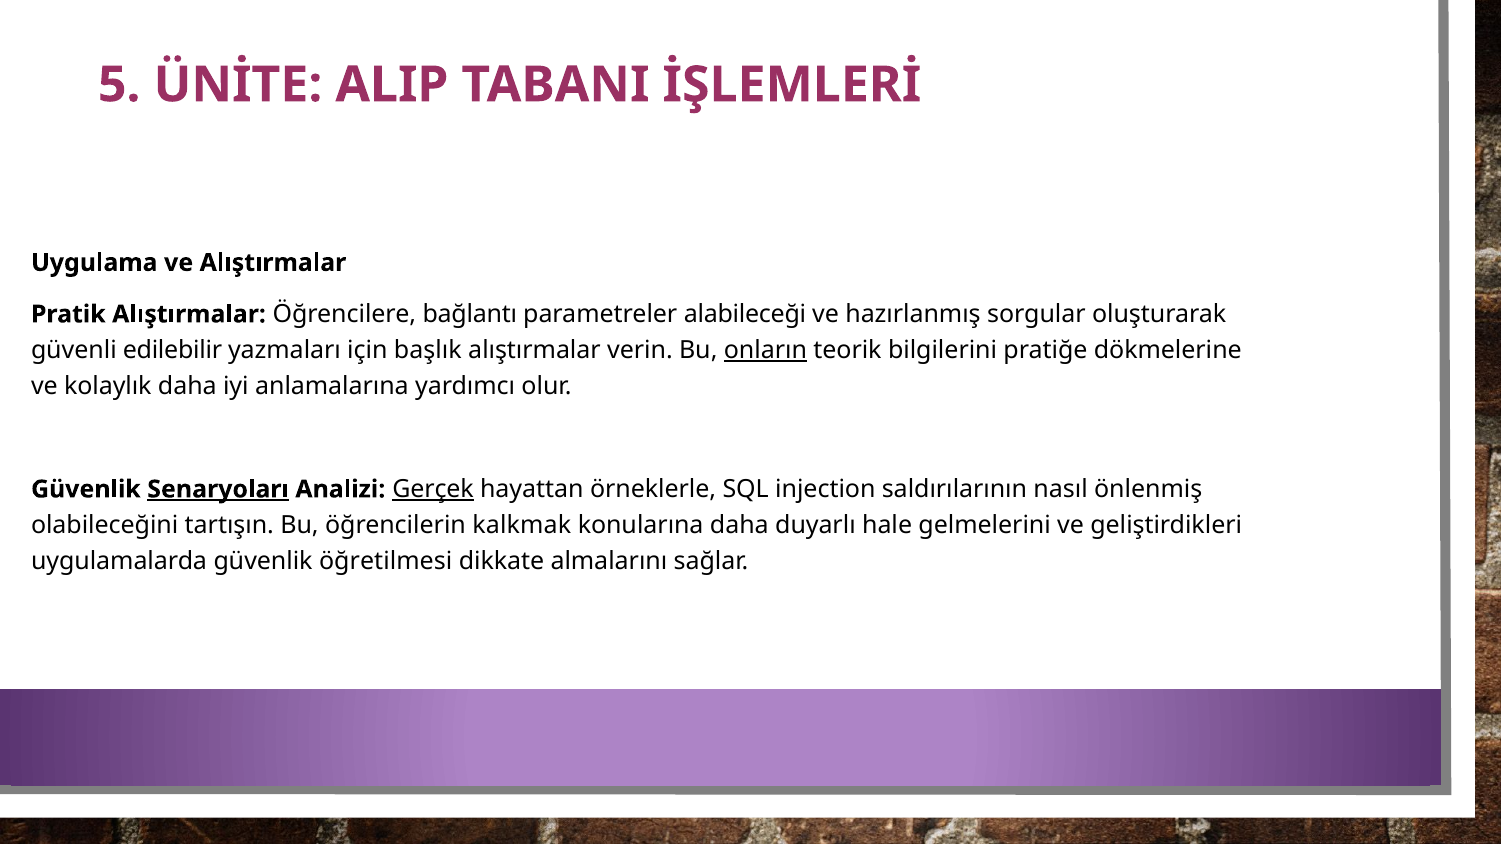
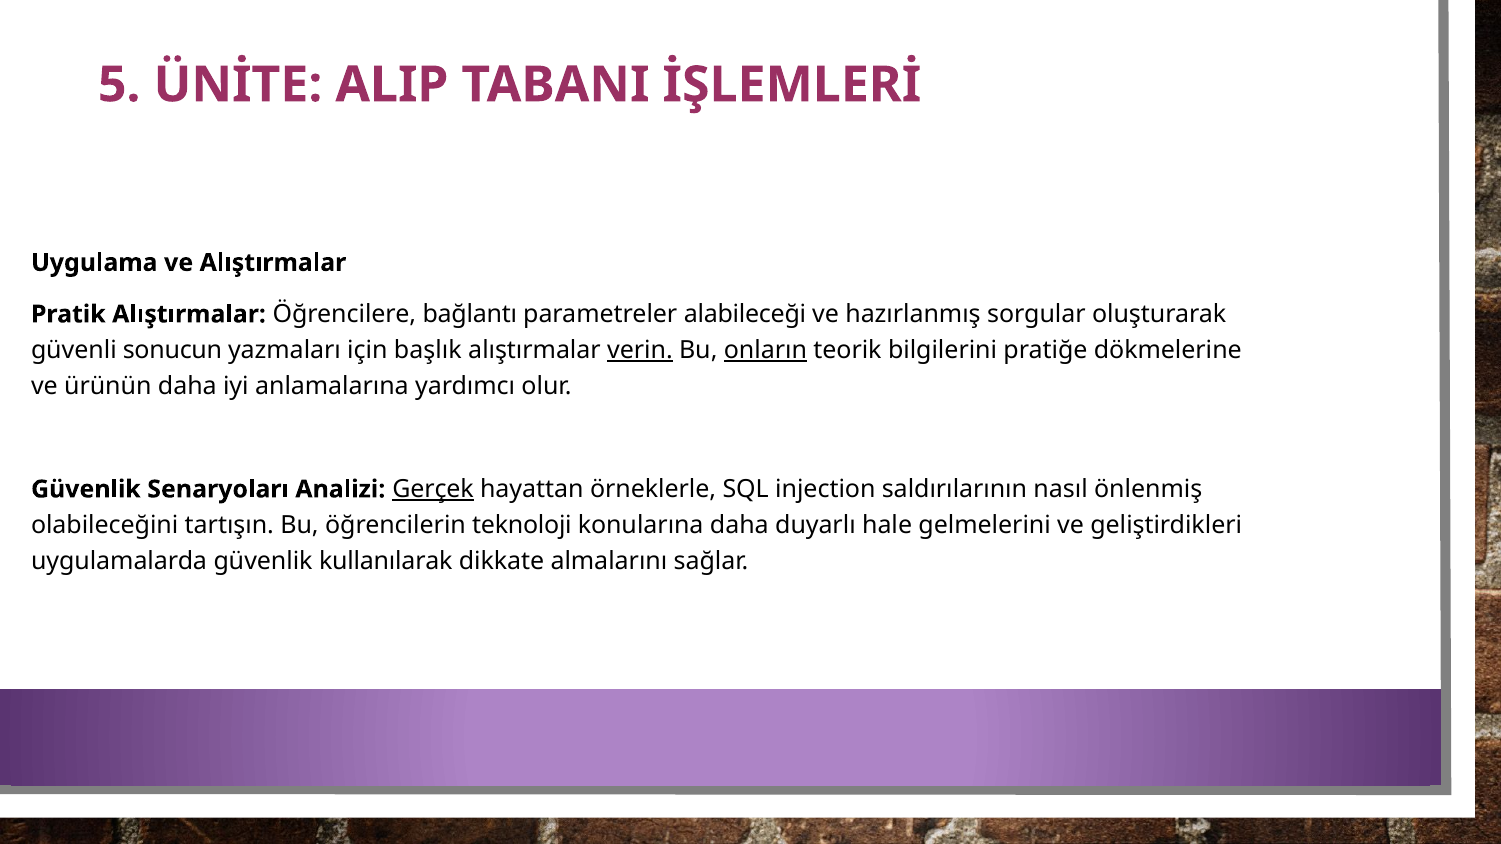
edilebilir: edilebilir -> sonucun (172, 350)
verin underline: none -> present (640, 350)
kolaylık: kolaylık -> ürünün (108, 386)
Senaryoları underline: present -> none (218, 489)
kalkmak: kalkmak -> teknoloji (522, 525)
öğretilmesi: öğretilmesi -> kullanılarak (386, 561)
